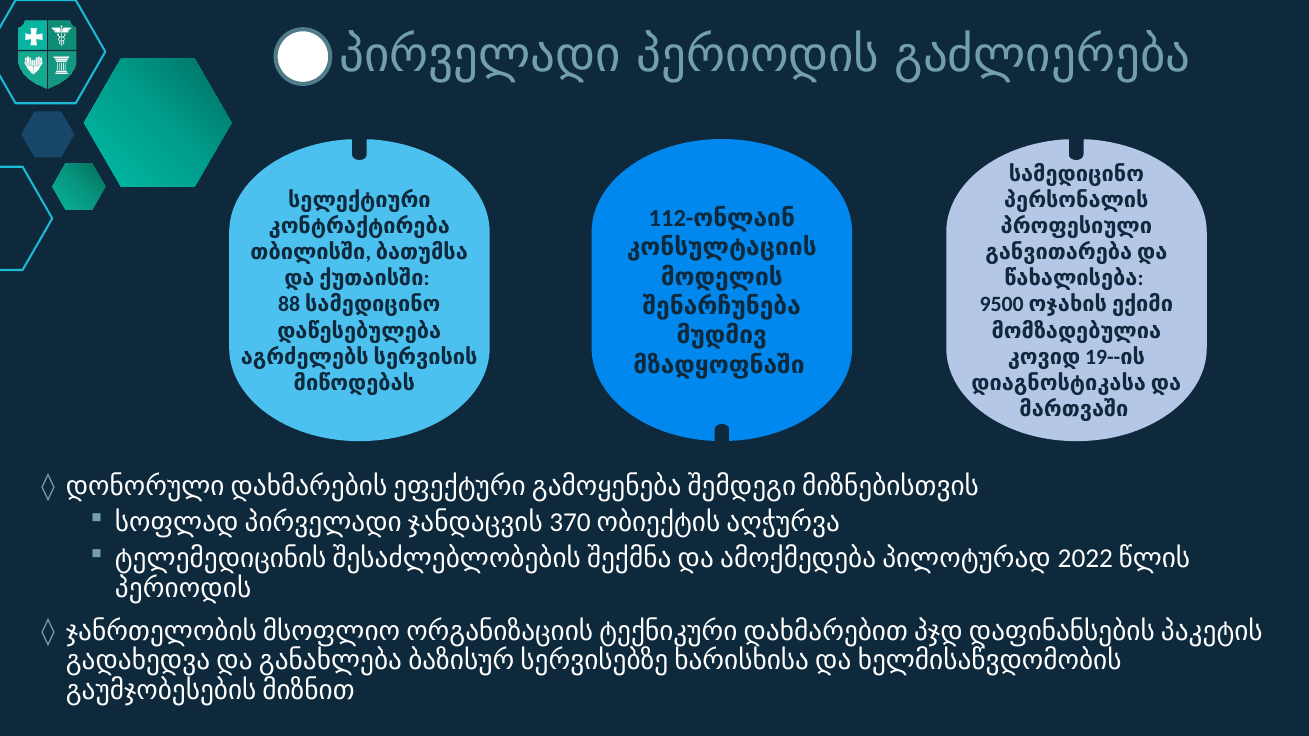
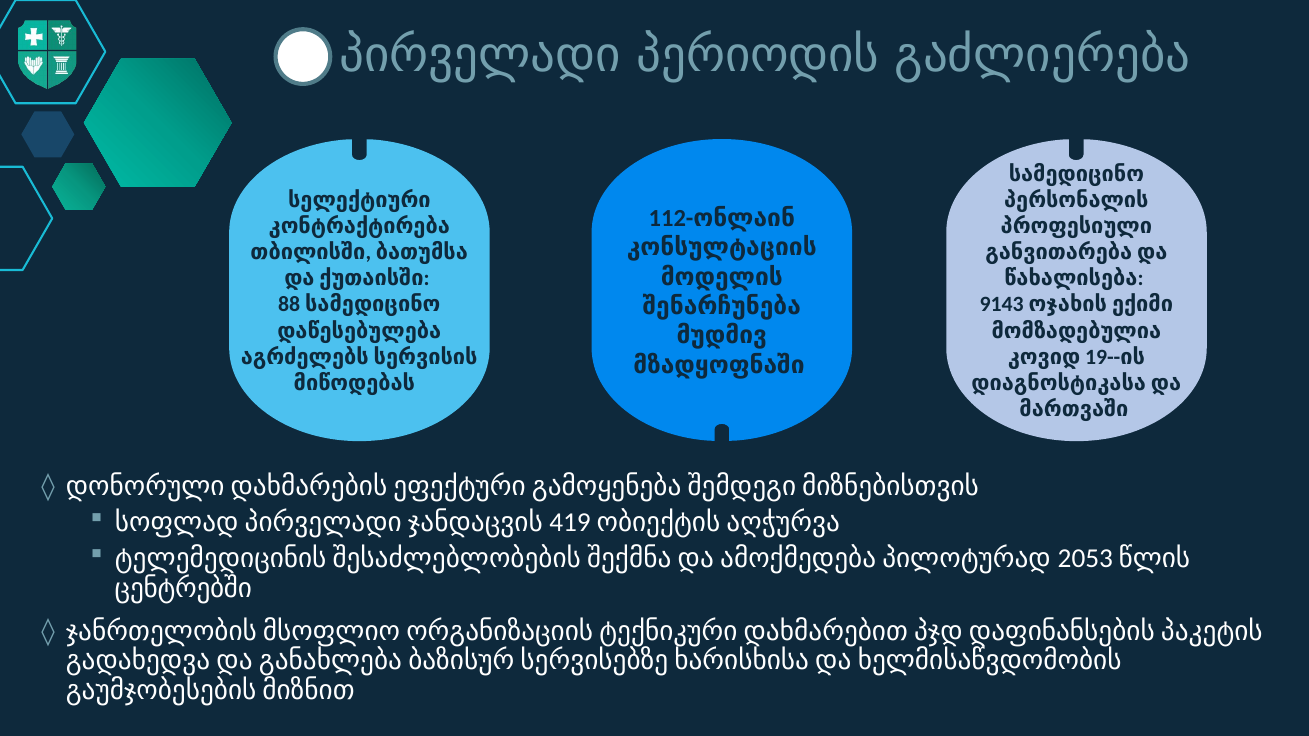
9500: 9500 -> 9143 (1002, 305)
370: 370 -> 419 (570, 523)
2022: 2022 -> 2053 (1085, 559)
პერიოდის: პერიოდის -> ცენტრებში (183, 588)
